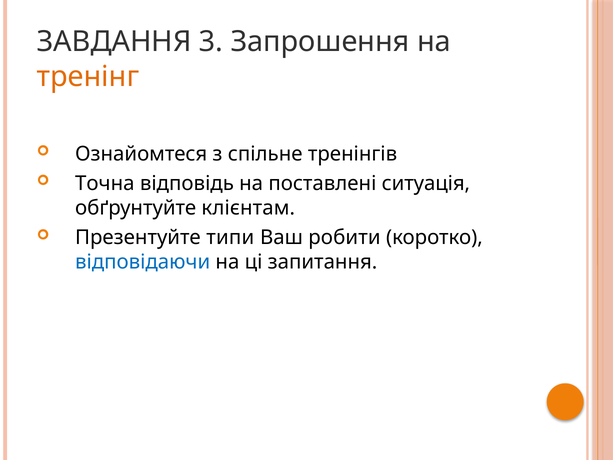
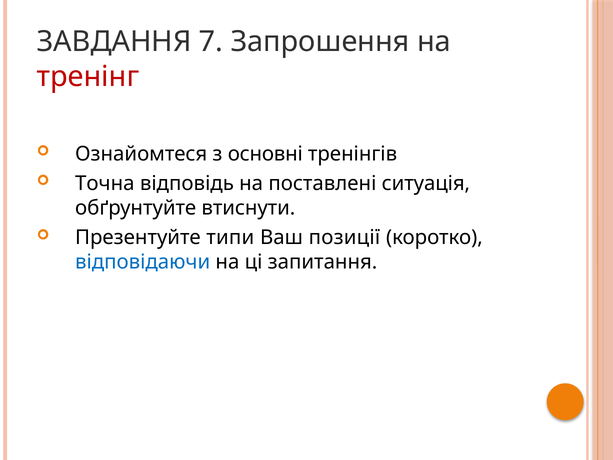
3: 3 -> 7 (211, 42)
тренінг colour: orange -> red (88, 77)
спільне: спільне -> основні (265, 154)
клієнтам: клієнтам -> втиснути (248, 208)
робити: робити -> позиції (344, 237)
